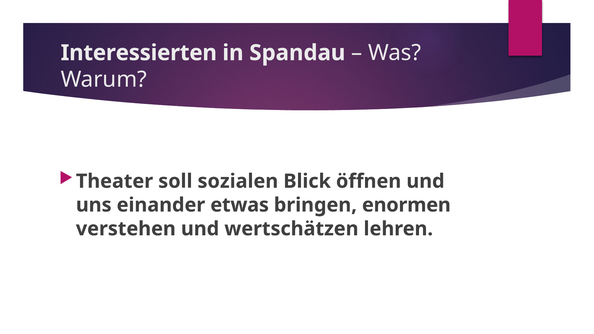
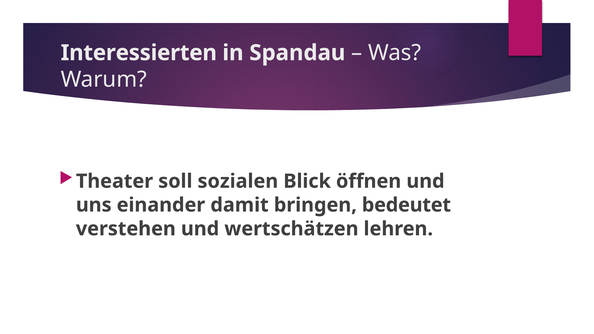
etwas: etwas -> damit (240, 205)
enormen: enormen -> bedeutet (406, 205)
